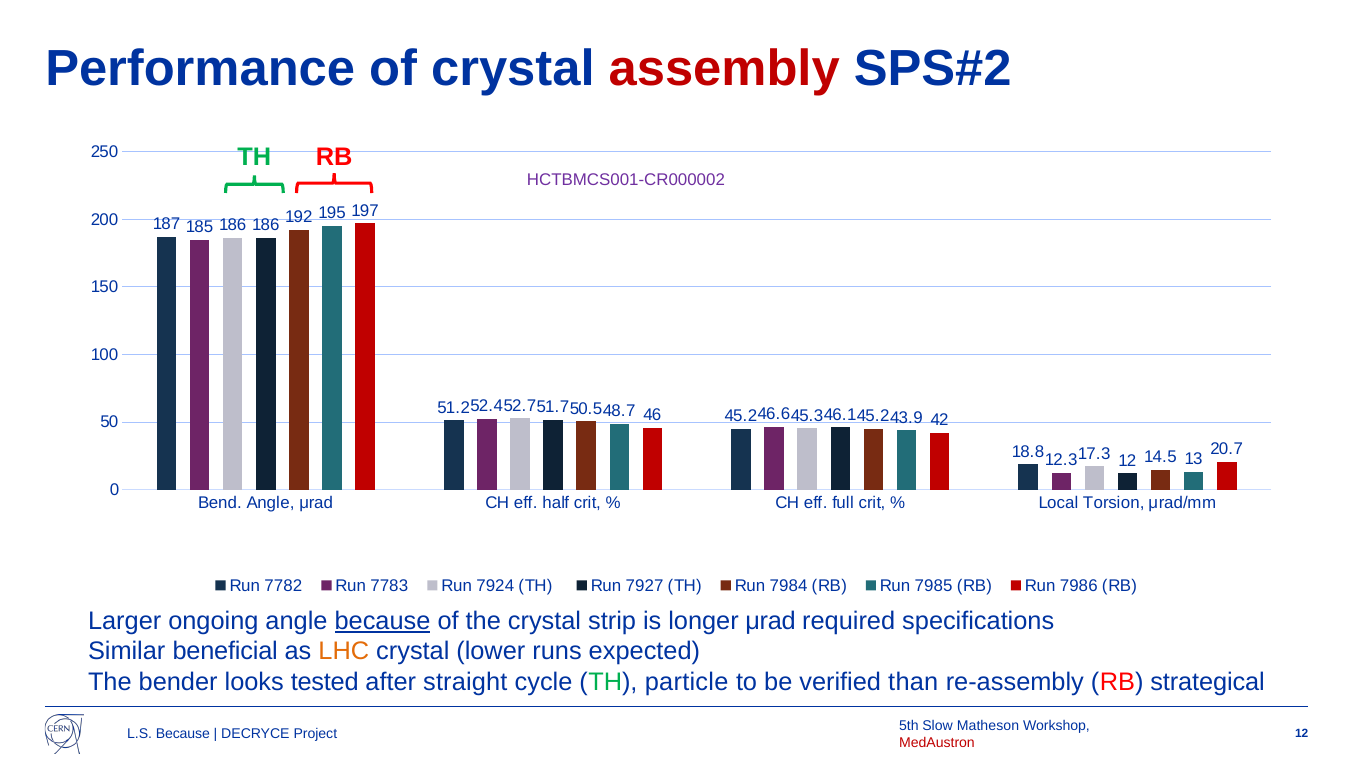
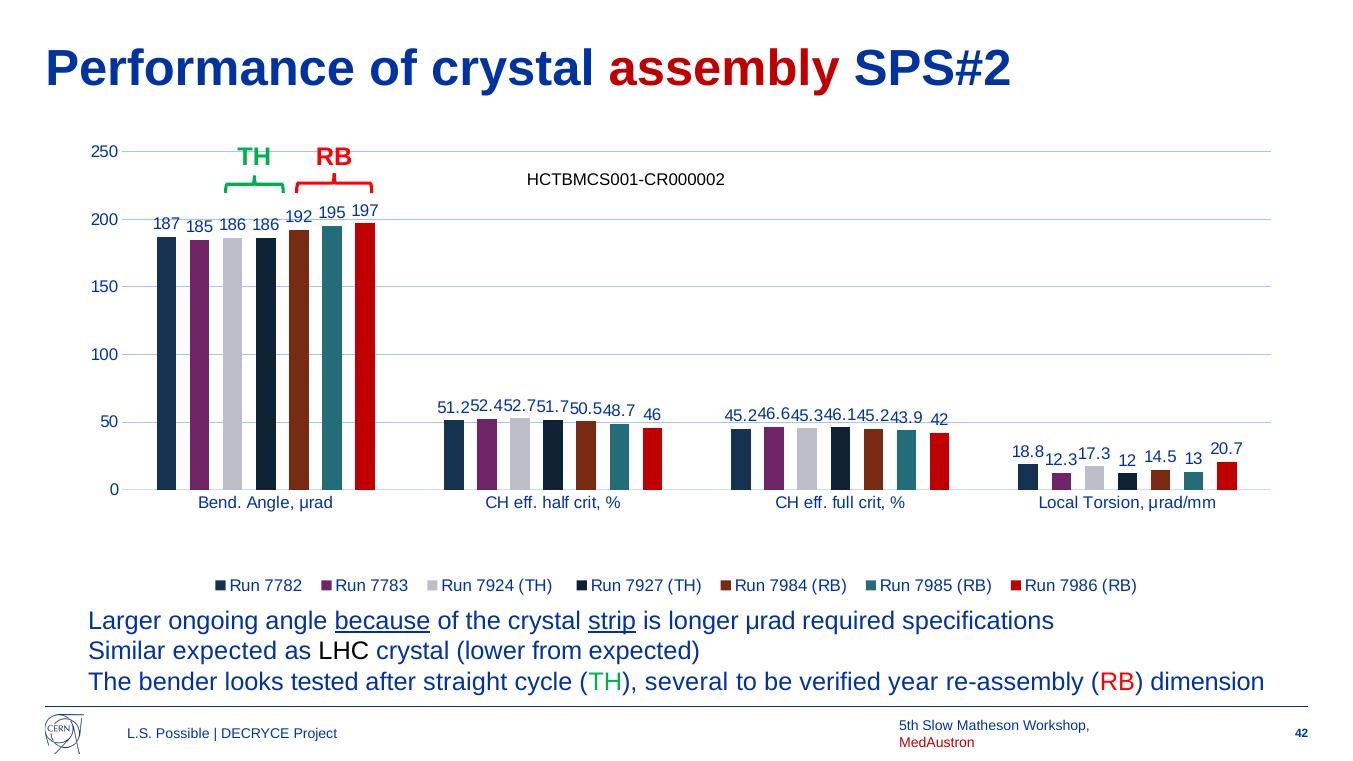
HCTBMCS001-CR000002 colour: purple -> black (626, 180)
strip underline: none -> present (612, 621)
Similar beneficial: beneficial -> expected (225, 651)
LHC colour: orange -> black (344, 651)
runs: runs -> from (557, 651)
particle: particle -> several (687, 682)
than: than -> year (913, 682)
strategical: strategical -> dimension (1208, 682)
L.S Because: Because -> Possible (183, 734)
Project 12: 12 -> 42 (1302, 734)
